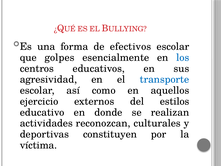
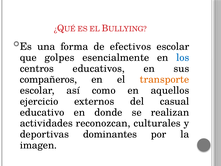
agresividad: agresividad -> compañeros (48, 79)
transporte colour: blue -> orange (164, 79)
estilos: estilos -> casual (175, 101)
constituyen: constituyen -> dominantes (110, 134)
víctima: víctima -> imagen (38, 145)
